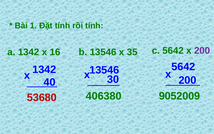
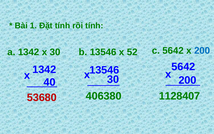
x 16: 16 -> 30 (55, 52)
35: 35 -> 52 (132, 52)
200 colour: purple -> blue (202, 51)
9052009: 9052009 -> 1128407 (179, 96)
